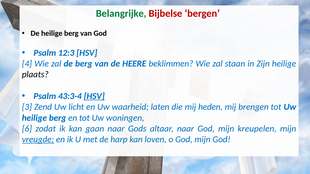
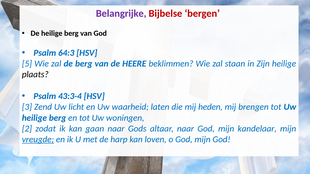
Belangrijke colour: green -> purple (121, 13)
12:3: 12:3 -> 64:3 (66, 53)
4: 4 -> 5 (27, 64)
HSV underline: present -> none (94, 96)
6: 6 -> 2 (27, 129)
kreupelen: kreupelen -> kandelaar (257, 129)
